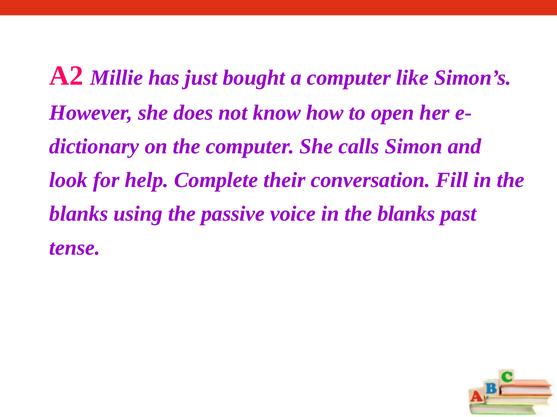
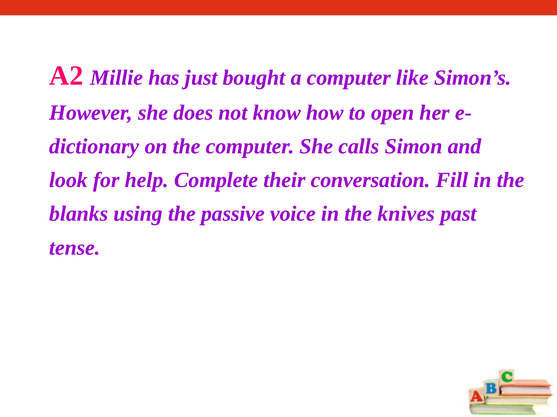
voice in the blanks: blanks -> knives (406, 214)
